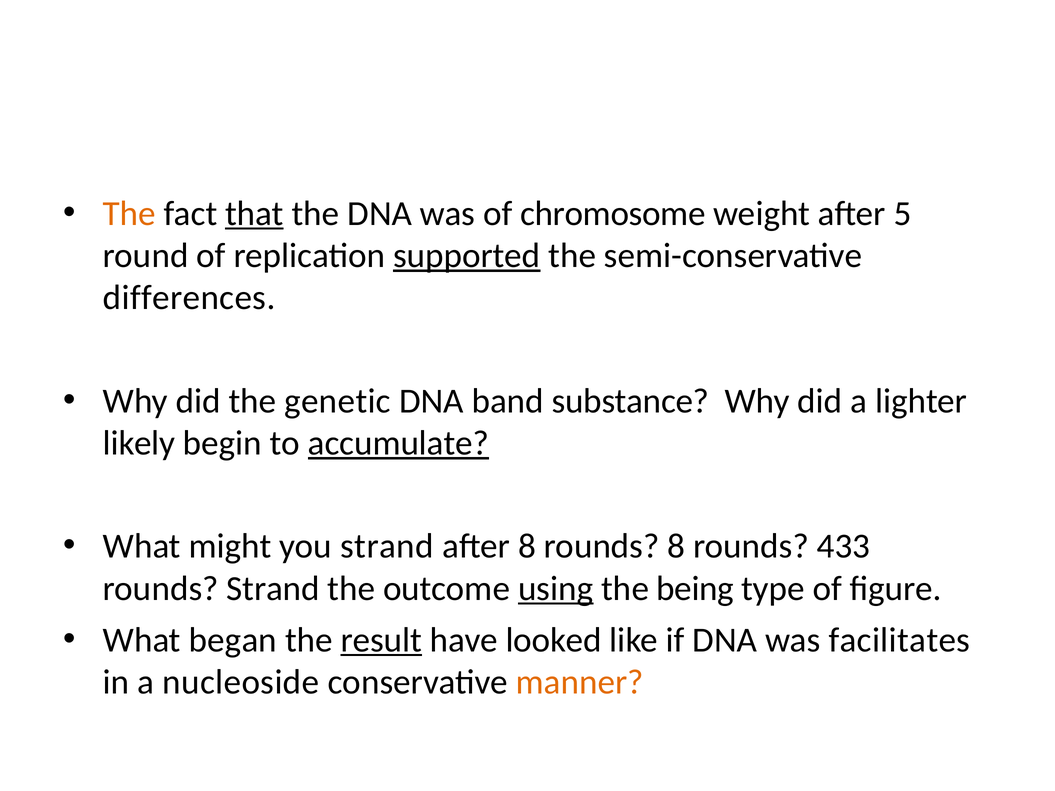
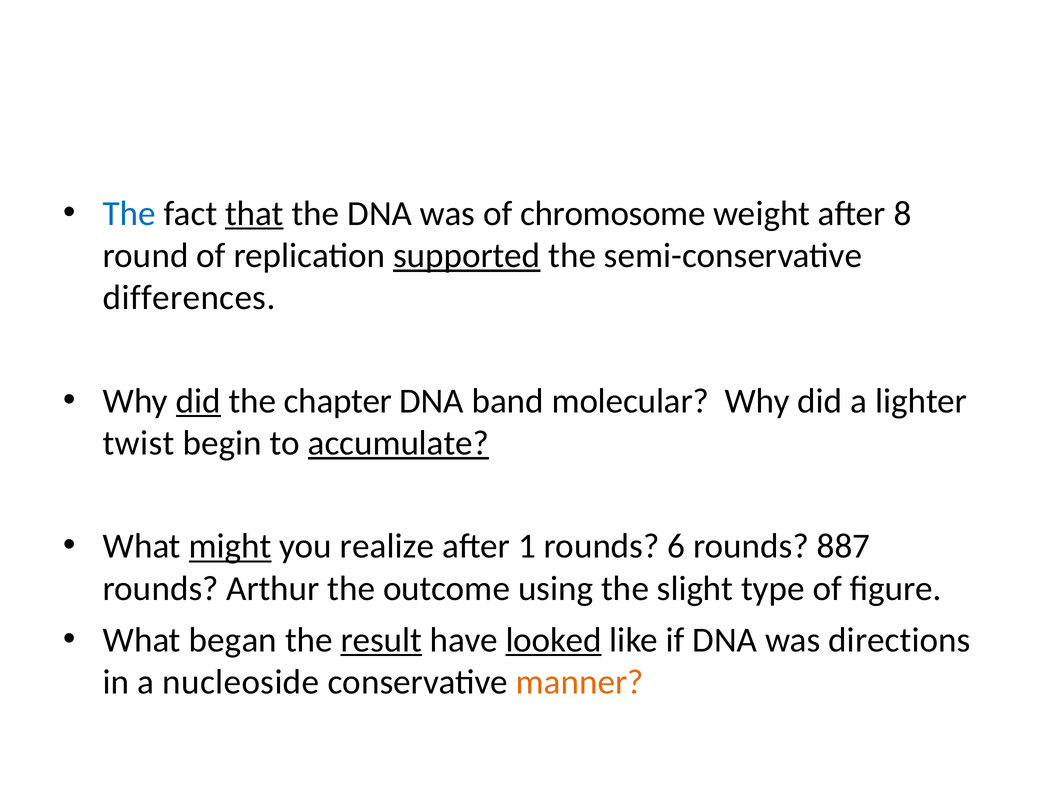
The colour: orange -> blue (129, 213)
5: 5 -> 8 (903, 213)
did underline: none -> present (198, 401)
genetic: genetic -> chapter (338, 401)
substance: substance -> molecular (630, 401)
likely: likely -> twist (139, 443)
might underline: none -> present (230, 546)
you strand: strand -> realize (387, 546)
after 8: 8 -> 1 (527, 546)
rounds 8: 8 -> 6 (676, 546)
433: 433 -> 887 (843, 546)
rounds Strand: Strand -> Arthur (273, 589)
using underline: present -> none (556, 589)
being: being -> slight (695, 589)
looked underline: none -> present (554, 640)
facilitates: facilitates -> directions (900, 640)
